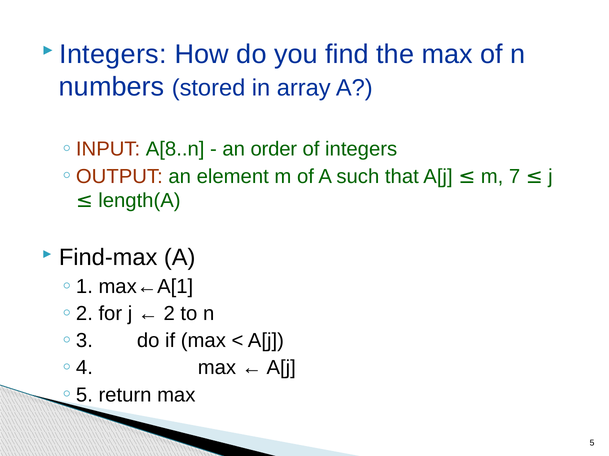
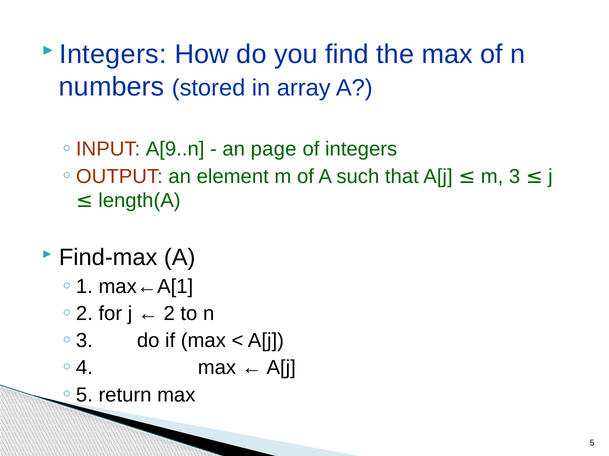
A[8..n: A[8..n -> A[9..n (175, 150)
order: order -> page (274, 150)
7: 7 -> 3 (515, 177)
